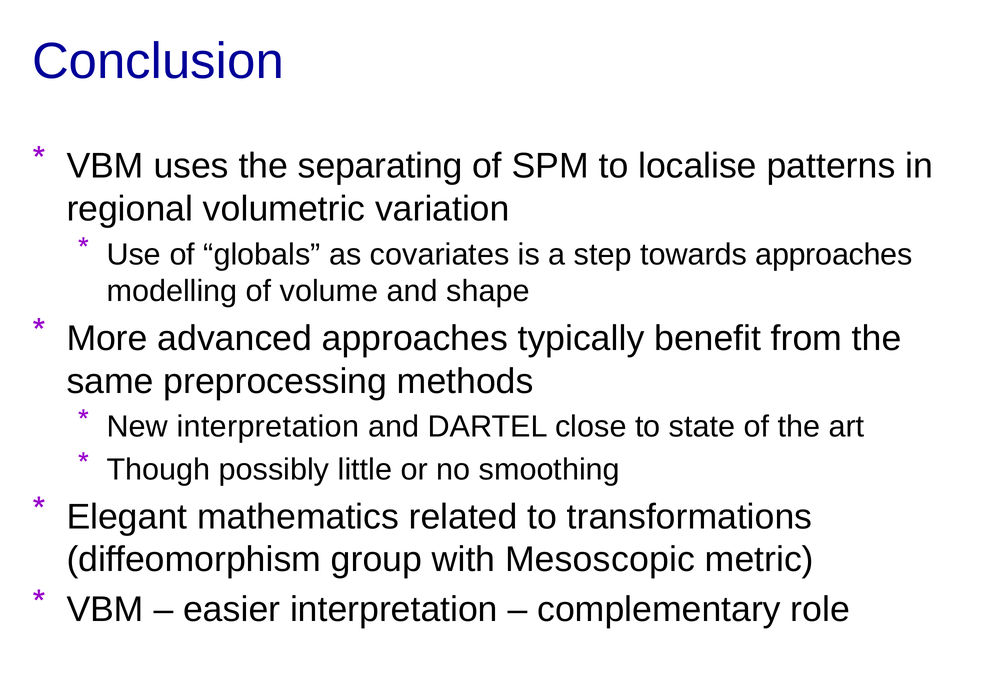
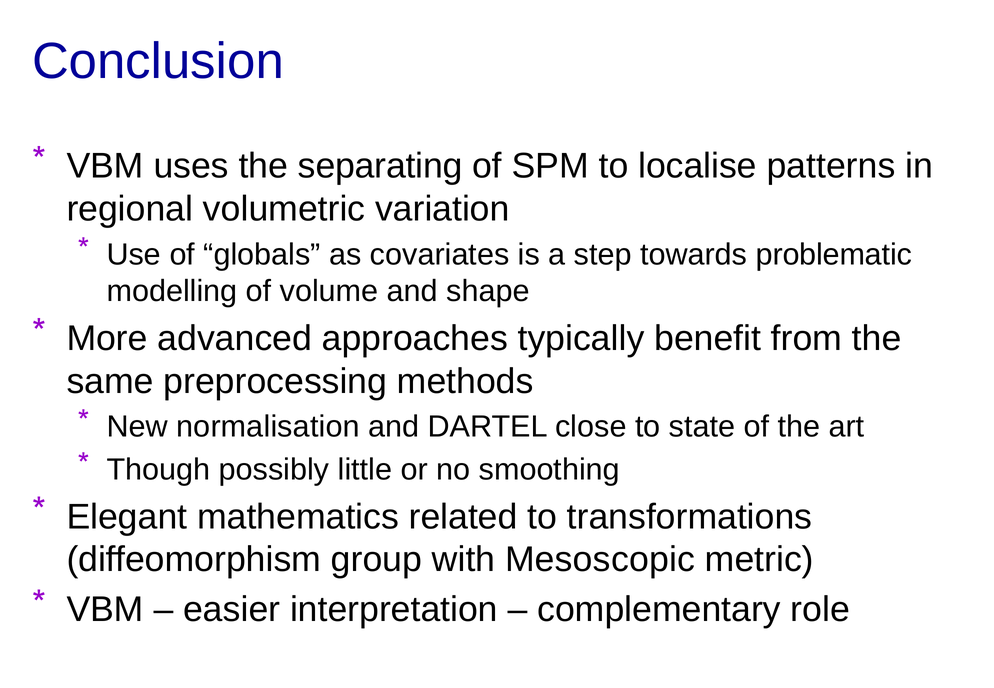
towards approaches: approaches -> problematic (834, 255)
New interpretation: interpretation -> normalisation (268, 427)
